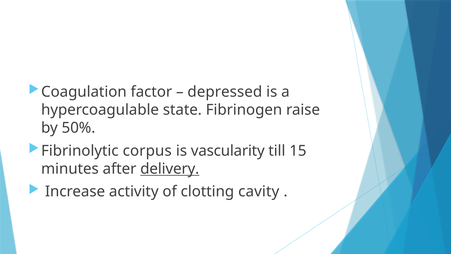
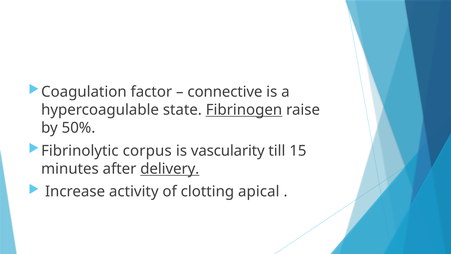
depressed: depressed -> connective (225, 92)
Fibrinogen underline: none -> present (244, 110)
cavity: cavity -> apical (259, 191)
